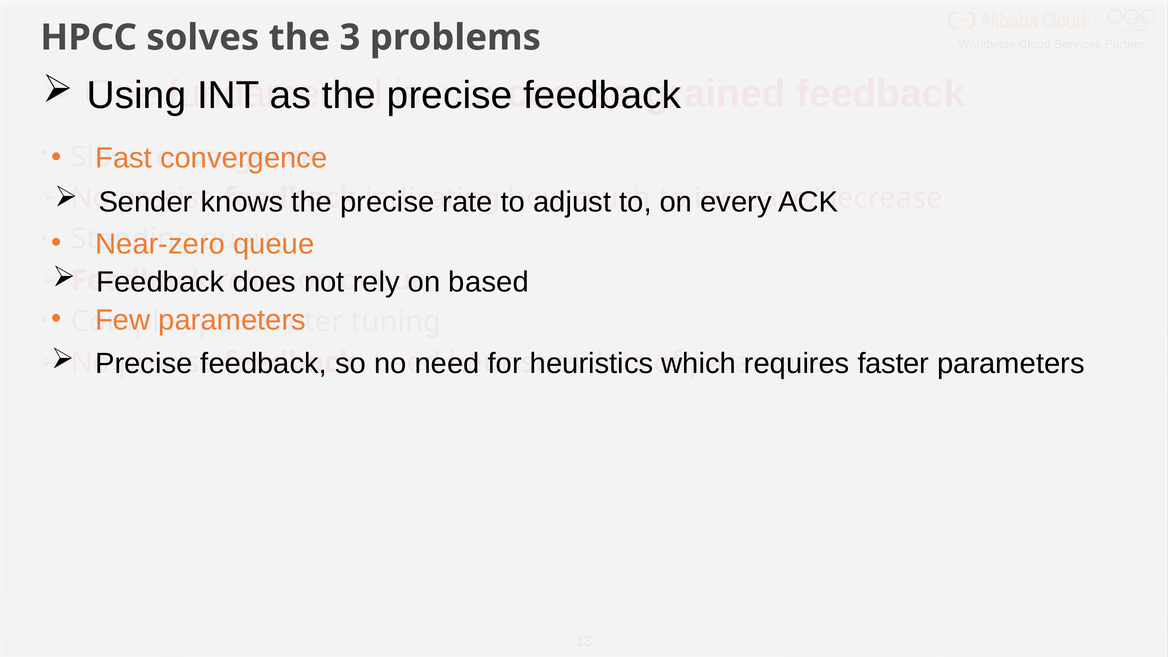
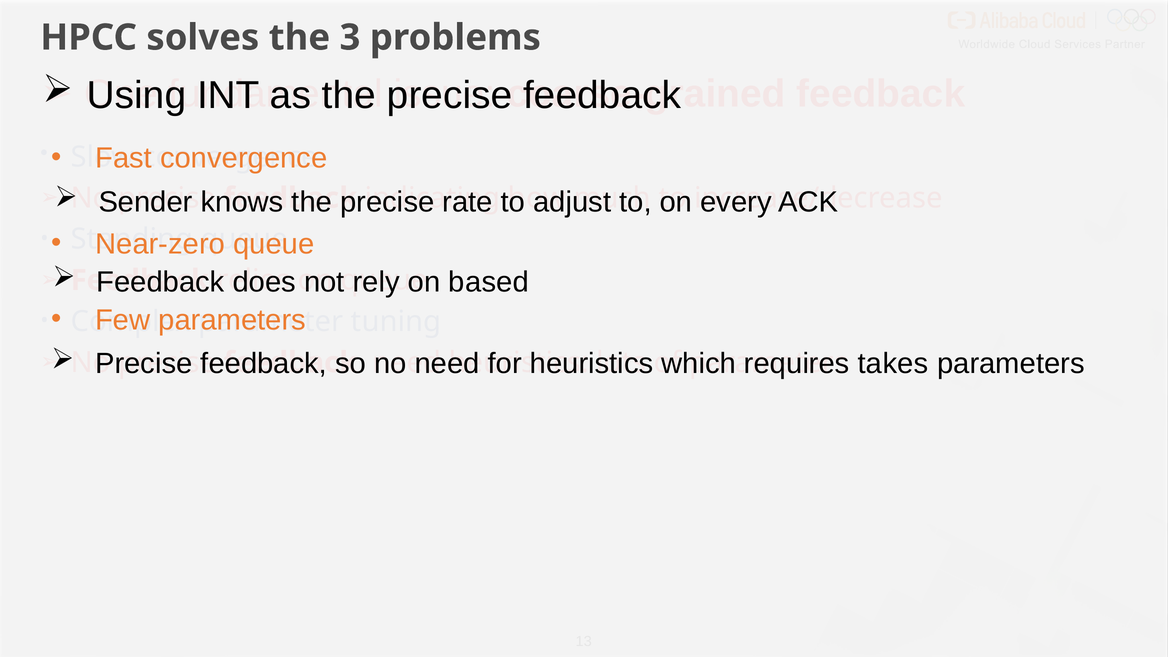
faster: faster -> takes (893, 364)
